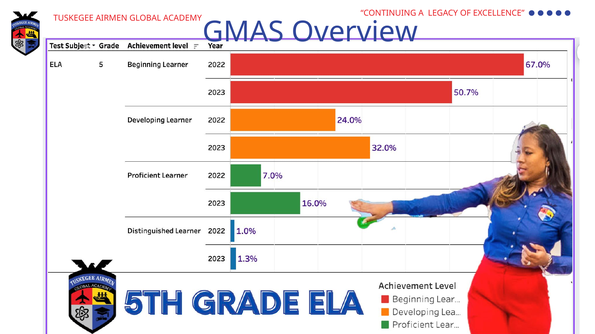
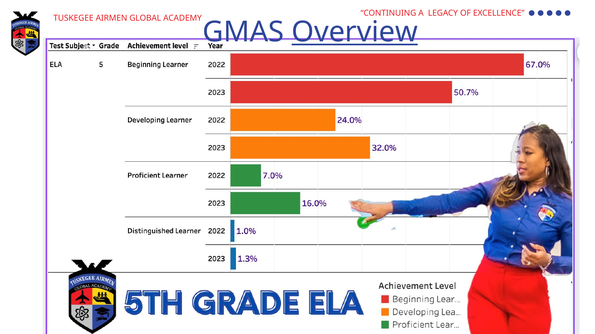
Overview underline: none -> present (355, 32)
